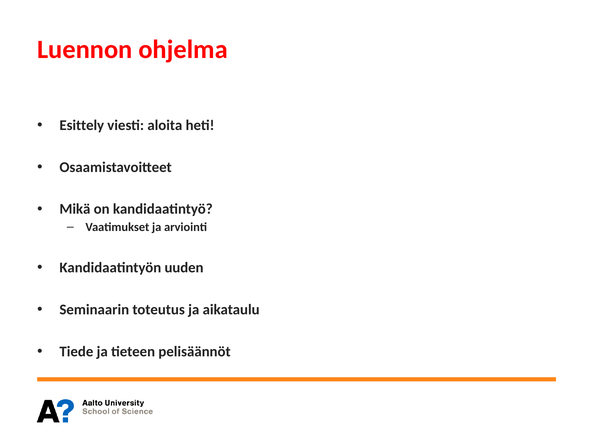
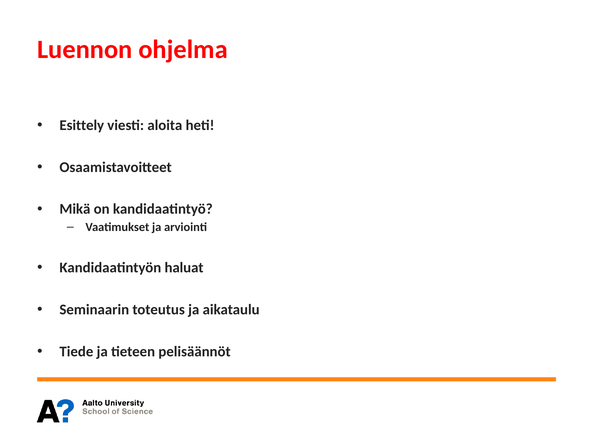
uuden: uuden -> haluat (184, 268)
